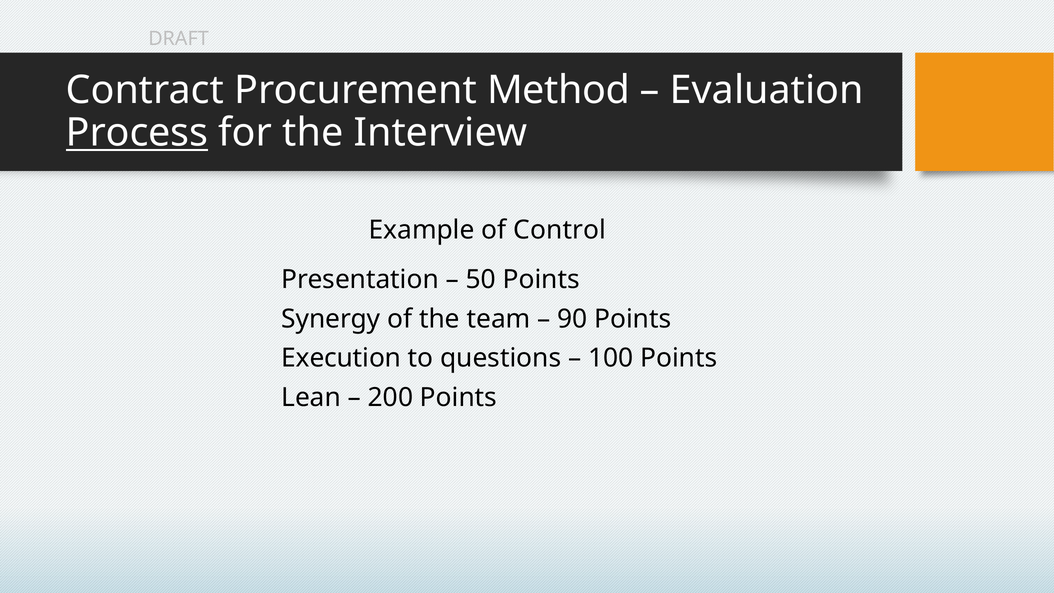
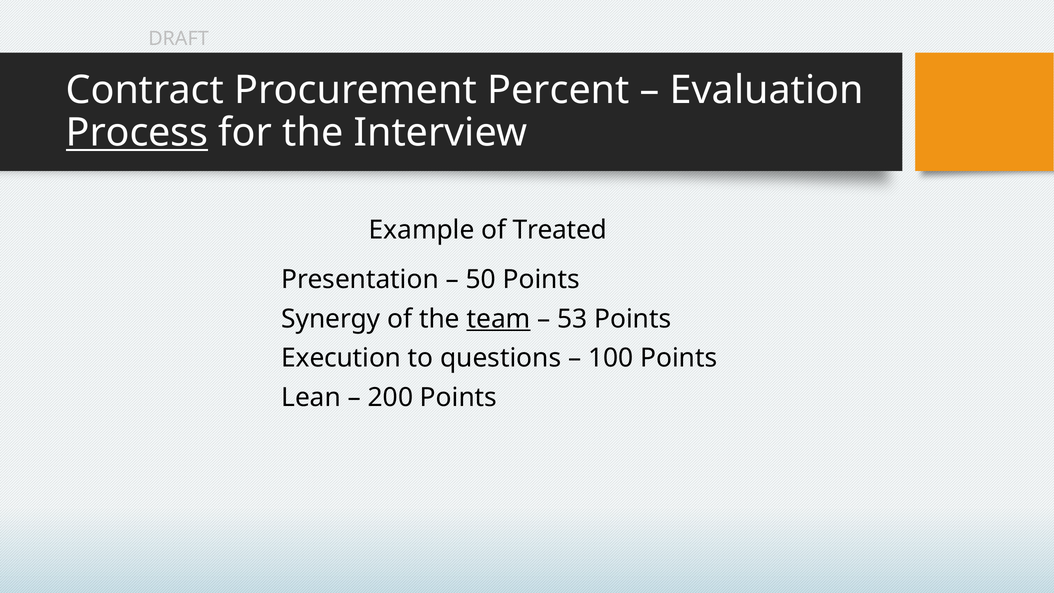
Method: Method -> Percent (558, 90)
Control: Control -> Treated (560, 230)
team underline: none -> present (499, 319)
90: 90 -> 53 (572, 319)
